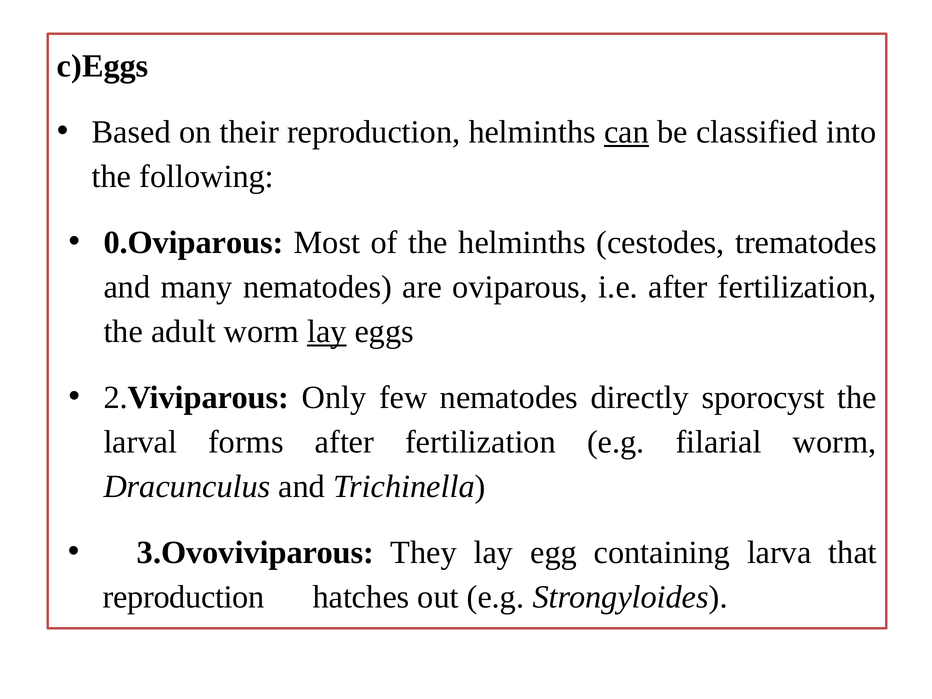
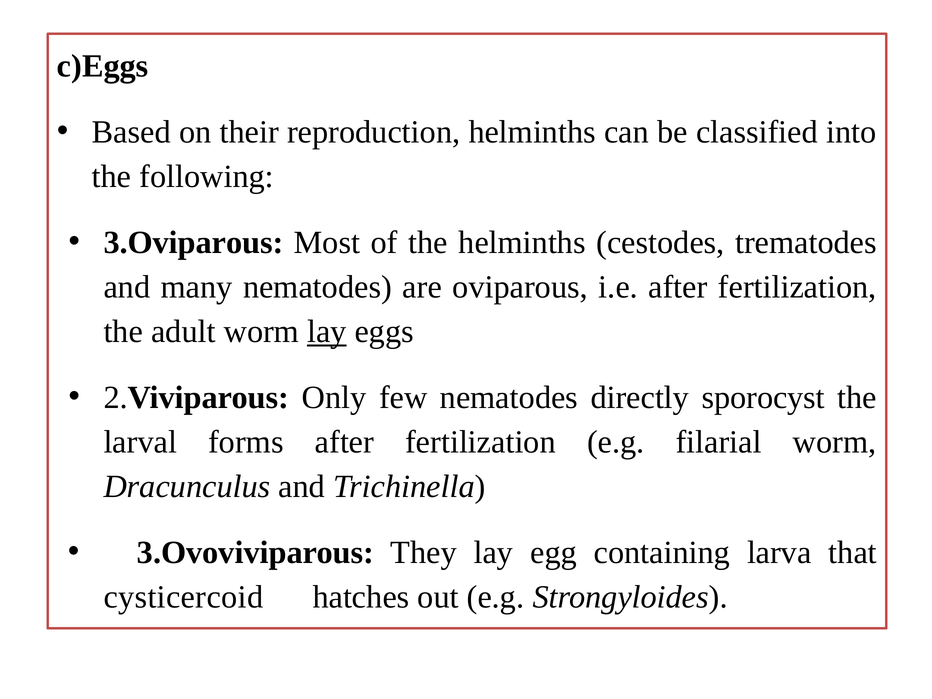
can underline: present -> none (627, 132)
0.Oviparous: 0.Oviparous -> 3.Oviparous (193, 242)
reproduction: reproduction -> cysticercoid (183, 597)
